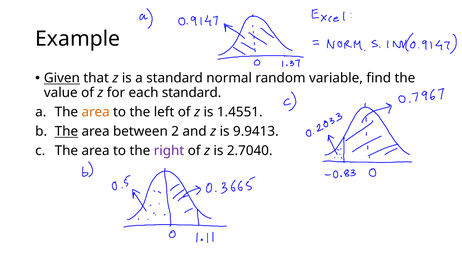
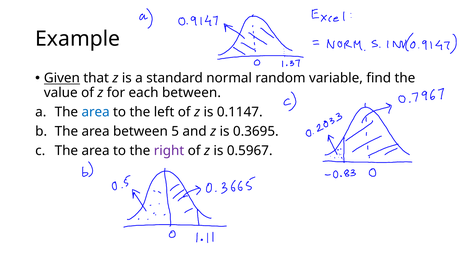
each standard: standard -> between (191, 93)
area colour: orange -> blue (96, 112)
1.4551: 1.4551 -> 0.1147 (240, 112)
The underline: present -> none (66, 131)
2: 2 -> 5 (175, 131)
9.9413: 9.9413 -> 0.3695 (256, 131)
2.7040: 2.7040 -> 0.5967 (250, 151)
